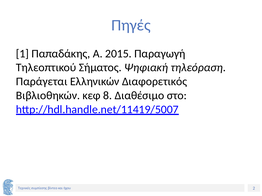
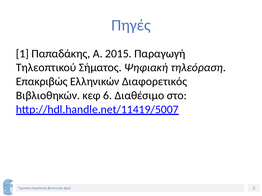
Παράγεται: Παράγεται -> Επακριβώς (42, 82)
8: 8 -> 6 (108, 96)
